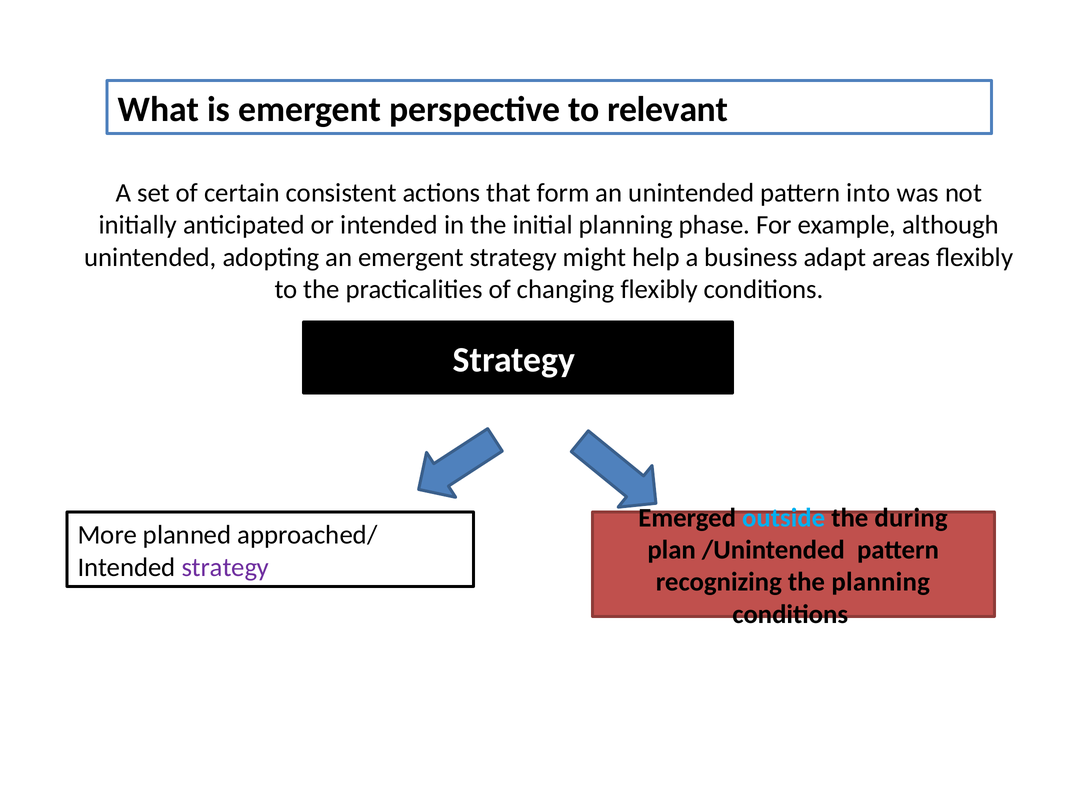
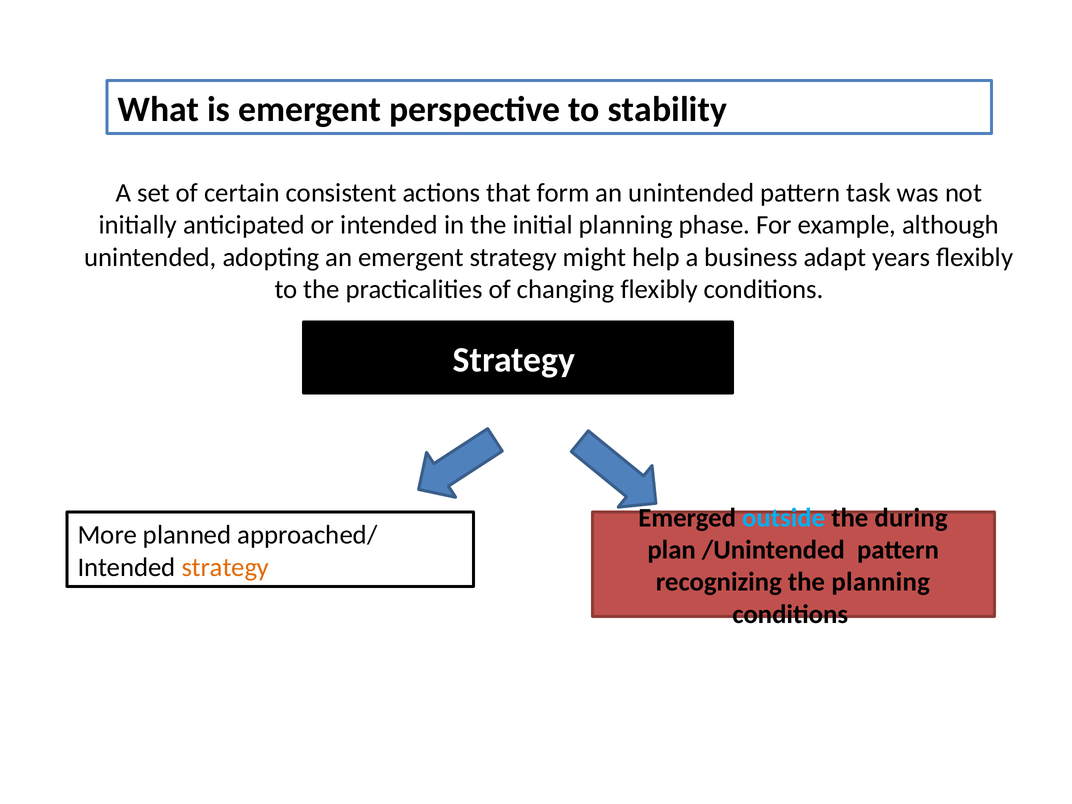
relevant: relevant -> stability (667, 110)
into: into -> task (868, 193)
areas: areas -> years (901, 257)
strategy colour: purple -> orange (225, 567)
